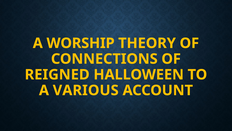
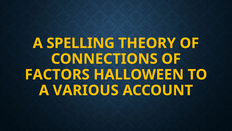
WORSHIP: WORSHIP -> SPELLING (81, 43)
REIGNED: REIGNED -> FACTORS (57, 74)
